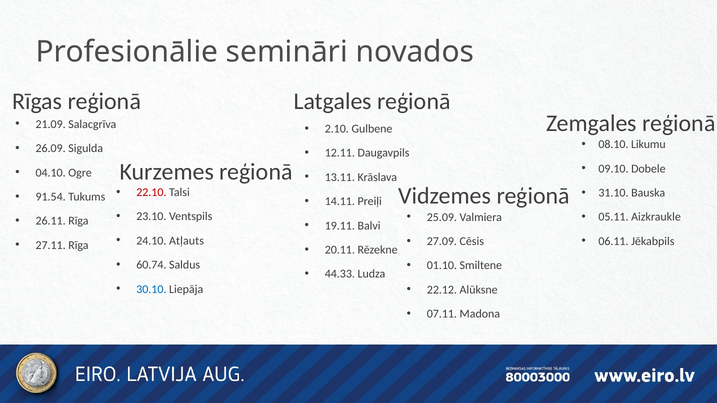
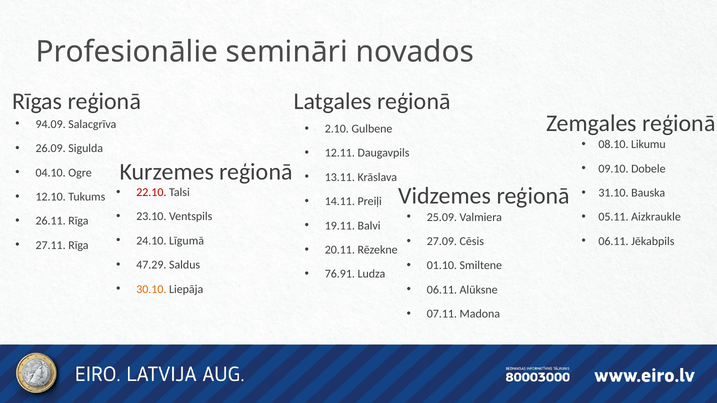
21.09: 21.09 -> 94.09 (51, 124)
91.54: 91.54 -> 12.10 (51, 197)
Atļauts: Atļauts -> Līgumā (187, 241)
60.74: 60.74 -> 47.29 (151, 265)
44.33: 44.33 -> 76.91 (340, 274)
30.10 colour: blue -> orange (151, 289)
22.12: 22.12 -> 06.11 (442, 290)
